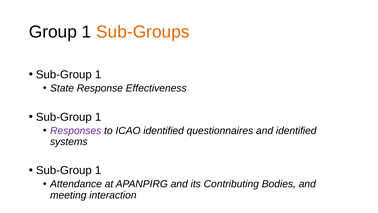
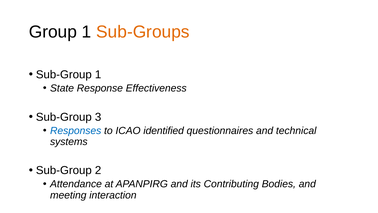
1: 1 -> 3 (98, 117)
Responses colour: purple -> blue (76, 130)
and identified: identified -> technical (296, 130)
1: 1 -> 2 (98, 170)
